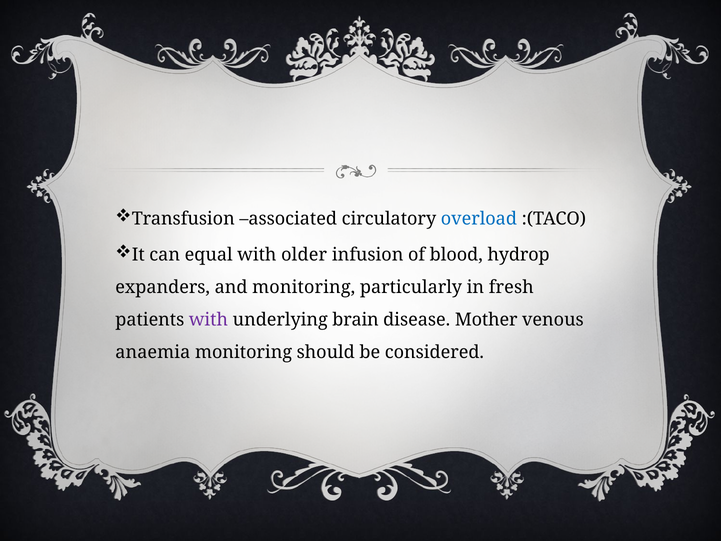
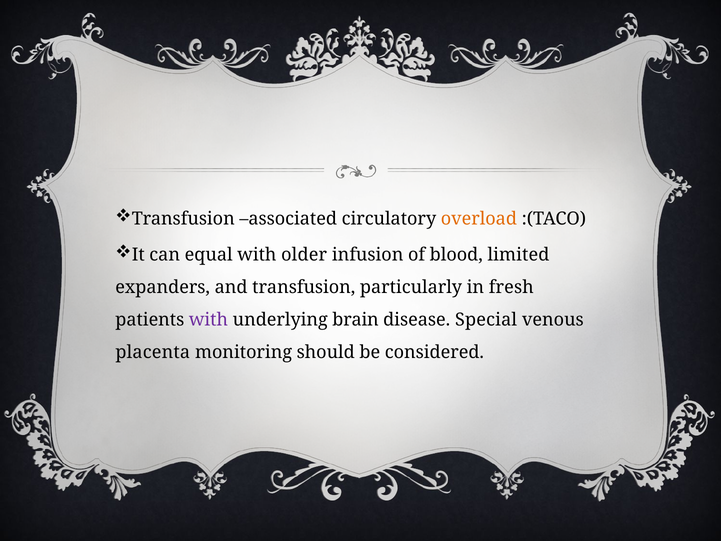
overload colour: blue -> orange (479, 219)
hydrop: hydrop -> limited (518, 255)
and monitoring: monitoring -> transfusion (304, 287)
Mother: Mother -> Special (486, 320)
anaemia: anaemia -> placenta (153, 352)
